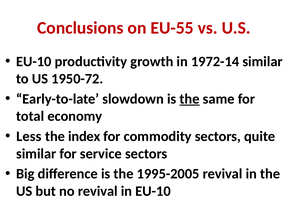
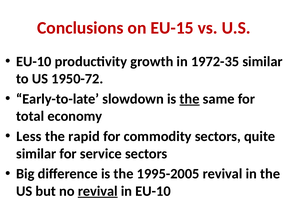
EU-55: EU-55 -> EU-15 (172, 28)
1972-14: 1972-14 -> 1972-35 (215, 61)
index: index -> rapid (84, 136)
revival underline: none -> present (98, 191)
